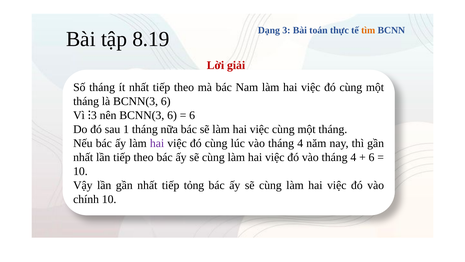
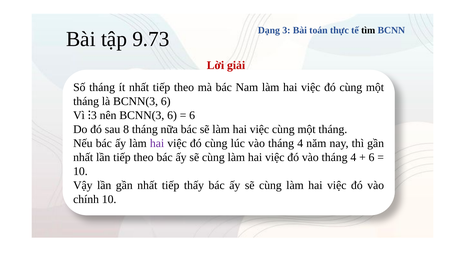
tìm colour: orange -> black (368, 30)
8.19: 8.19 -> 9.73 (151, 39)
1: 1 -> 8 (126, 129)
tỏng: tỏng -> thấy (194, 185)
